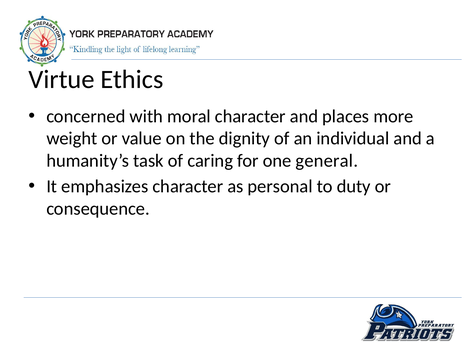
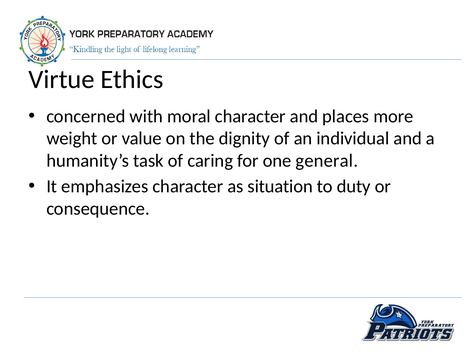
personal: personal -> situation (280, 187)
